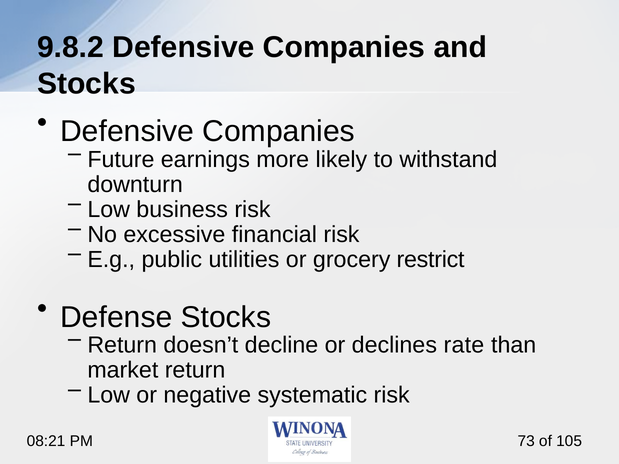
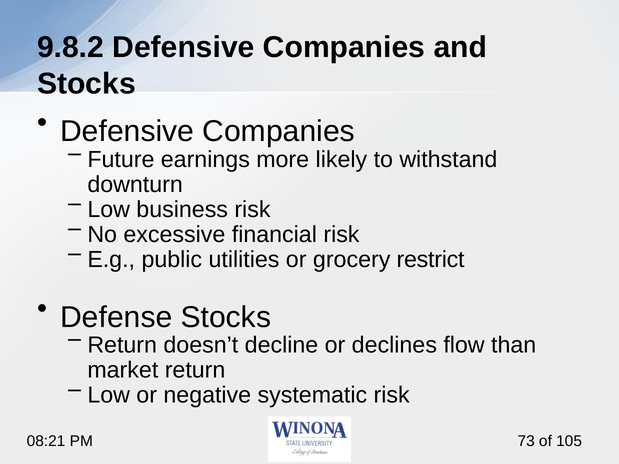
rate: rate -> flow (464, 345)
